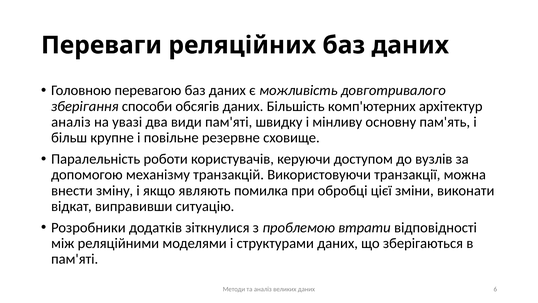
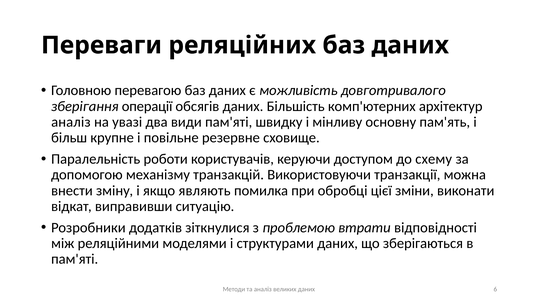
способи: способи -> операції (147, 106)
вузлів: вузлів -> схему (434, 159)
